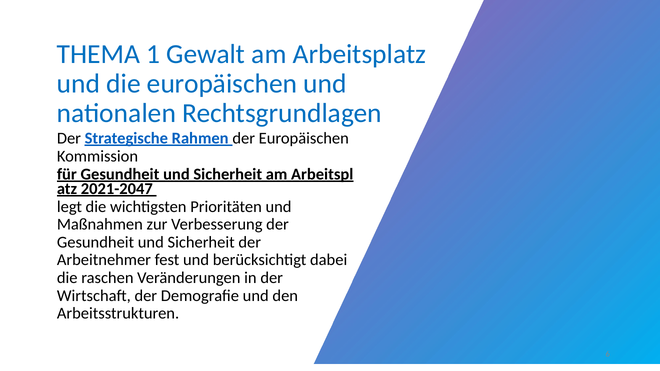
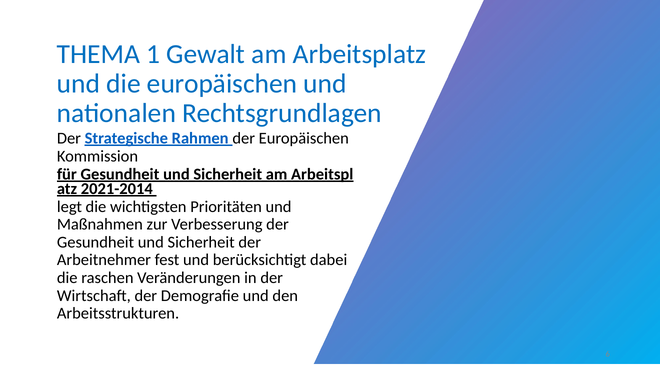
2021-2047: 2021-2047 -> 2021-2014 (117, 189)
